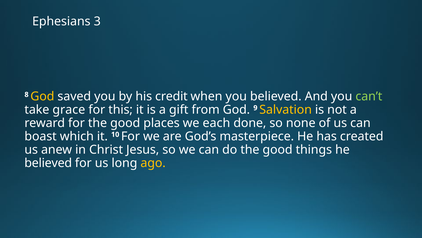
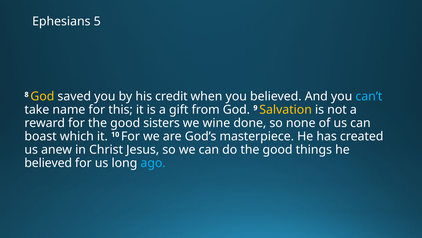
3: 3 -> 5 (97, 22)
can’t colour: light green -> light blue (369, 96)
grace: grace -> name (69, 110)
places: places -> sisters (162, 123)
each: each -> wine (216, 123)
ago colour: yellow -> light blue (153, 163)
